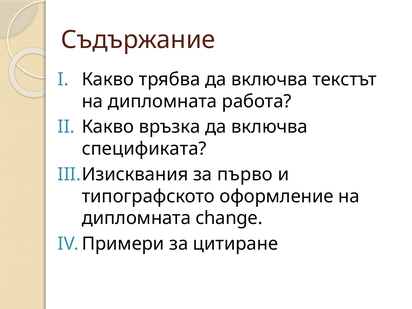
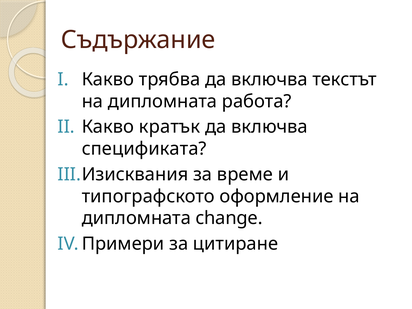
връзка: връзка -> кратък (170, 127)
първо: първо -> време (245, 174)
